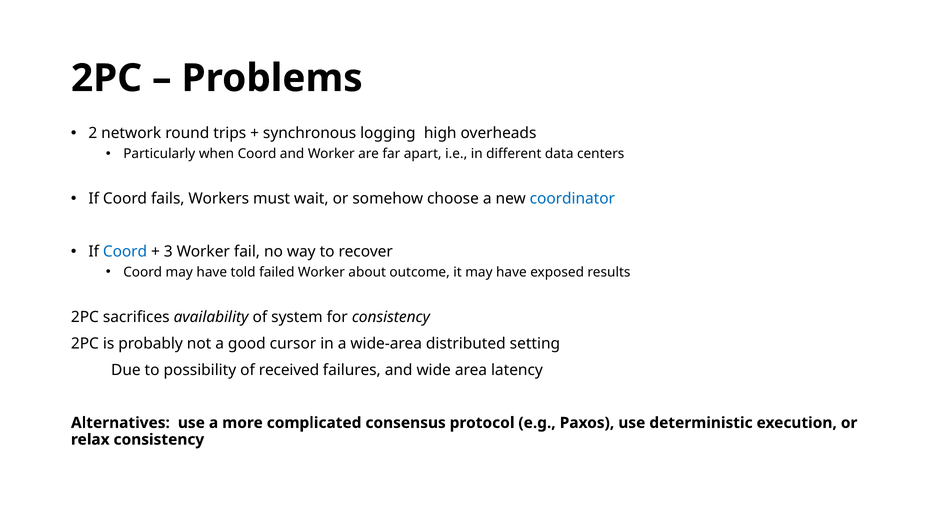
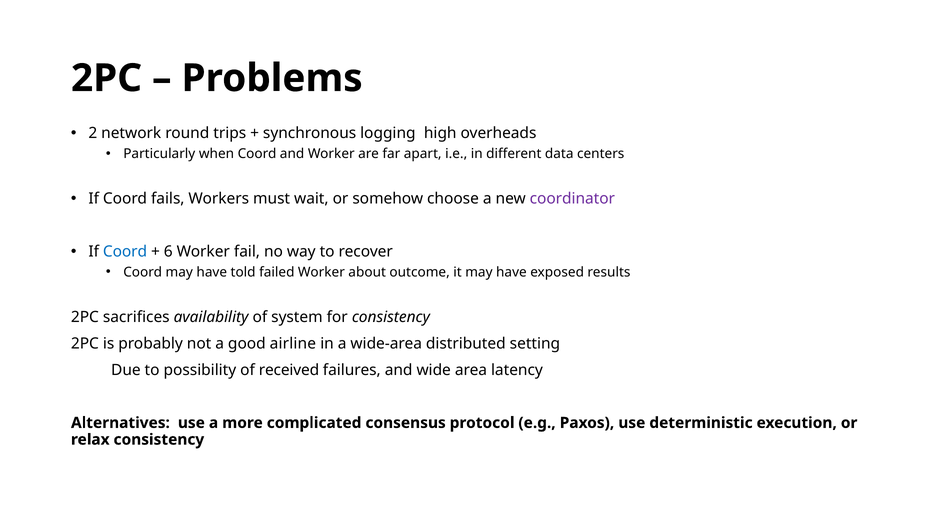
coordinator colour: blue -> purple (572, 198)
3: 3 -> 6 (168, 251)
cursor: cursor -> airline (293, 343)
